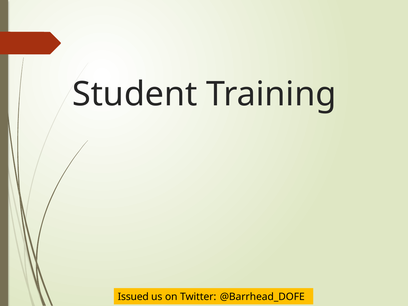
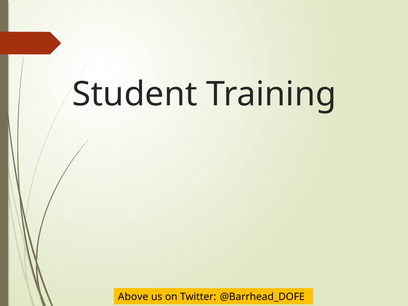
Issued: Issued -> Above (133, 297)
